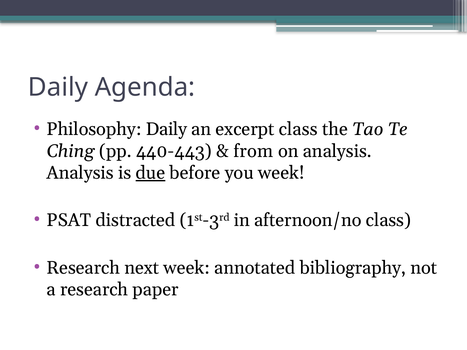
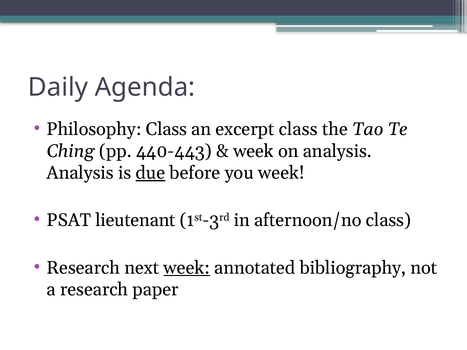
Philosophy Daily: Daily -> Class (166, 129)
from: from -> week (254, 151)
distracted: distracted -> lieutenant (136, 220)
week underline: none -> present (187, 268)
